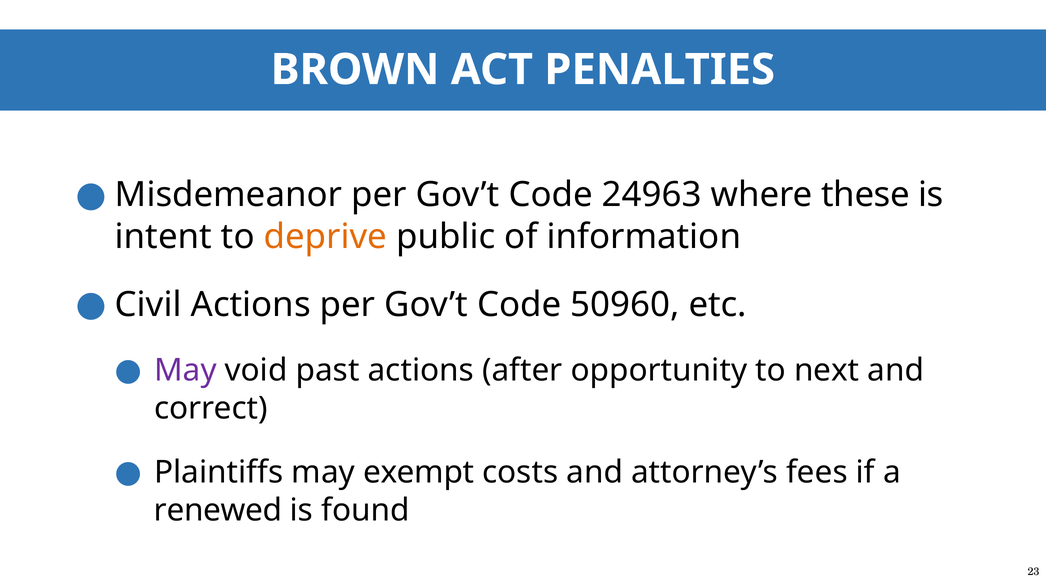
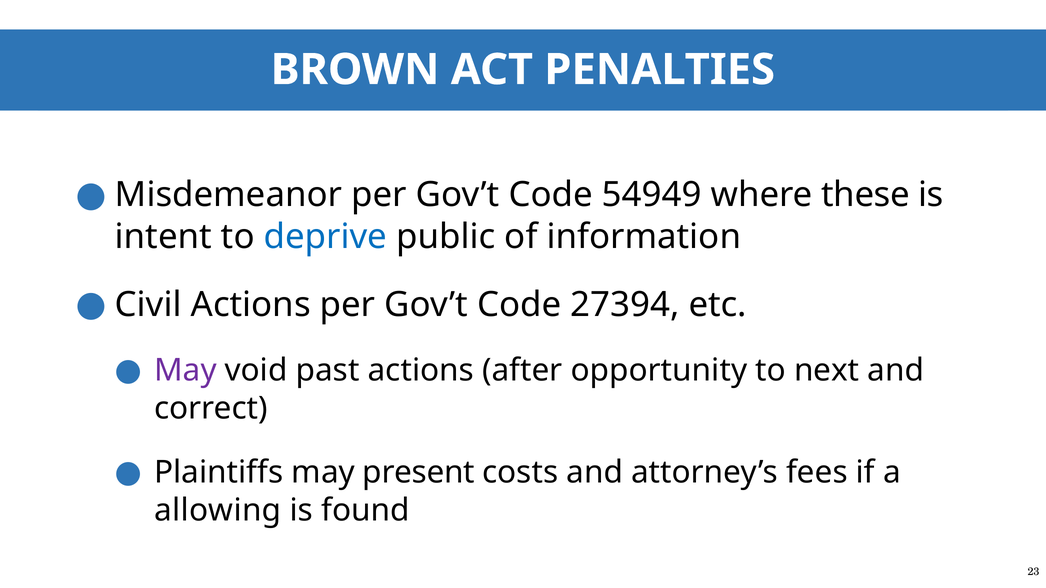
24963: 24963 -> 54949 (652, 195)
deprive colour: orange -> blue (325, 237)
50960: 50960 -> 27394 (625, 305)
exempt: exempt -> present (419, 473)
renewed: renewed -> allowing (218, 511)
